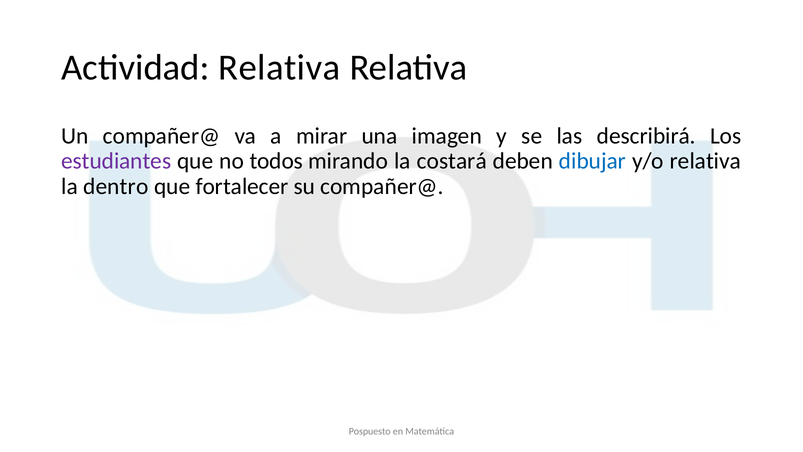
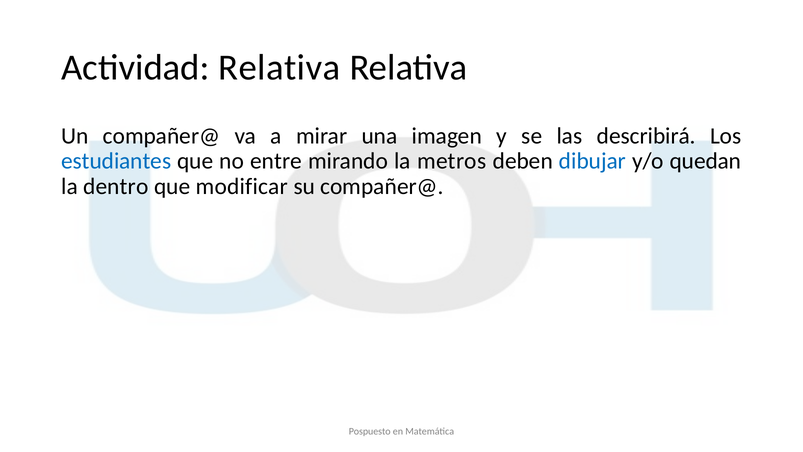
estudiantes colour: purple -> blue (116, 161)
todos: todos -> entre (276, 161)
costará: costará -> metros (452, 161)
y/o relativa: relativa -> quedan (705, 161)
fortalecer: fortalecer -> modificar (242, 186)
